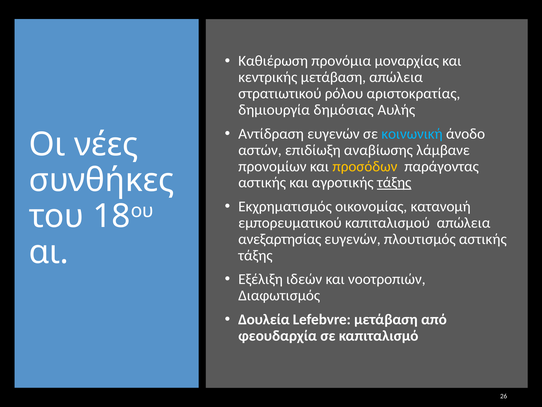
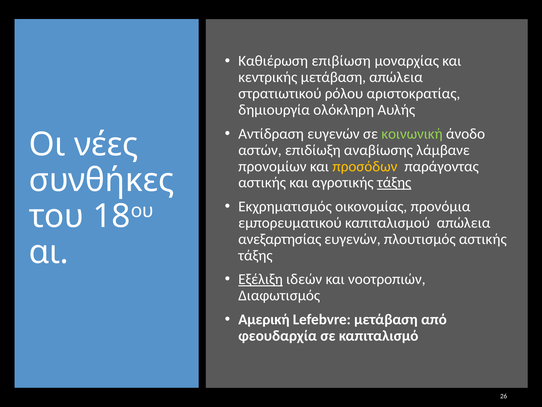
προνόμια: προνόμια -> επιβίωση (341, 61)
δημόσιας: δημόσιας -> ολόκληρη (344, 110)
κοινωνική colour: light blue -> light green (412, 134)
κατανομή: κατανομή -> προνόμια (441, 206)
Εξέλιξη underline: none -> present (261, 279)
Δουλεία: Δουλεία -> Αμερική (264, 319)
